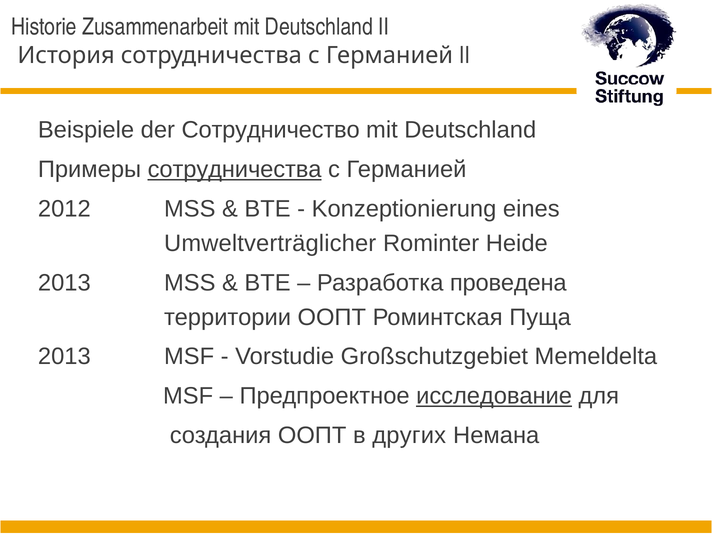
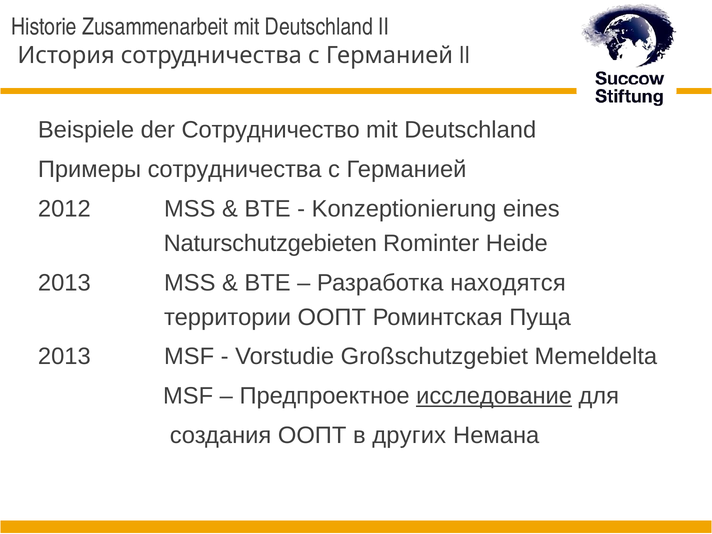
сотрудничества underline: present -> none (235, 169)
Umweltverträglicher: Umweltverträglicher -> Naturschutzgebieten (270, 243)
проведена: проведена -> находятся (508, 283)
